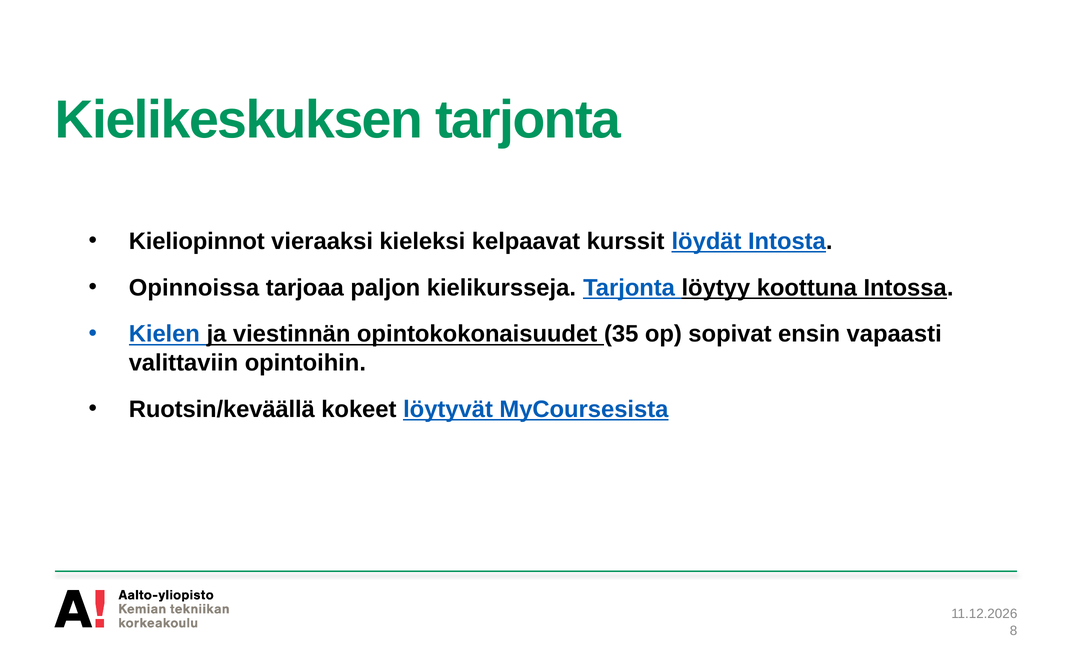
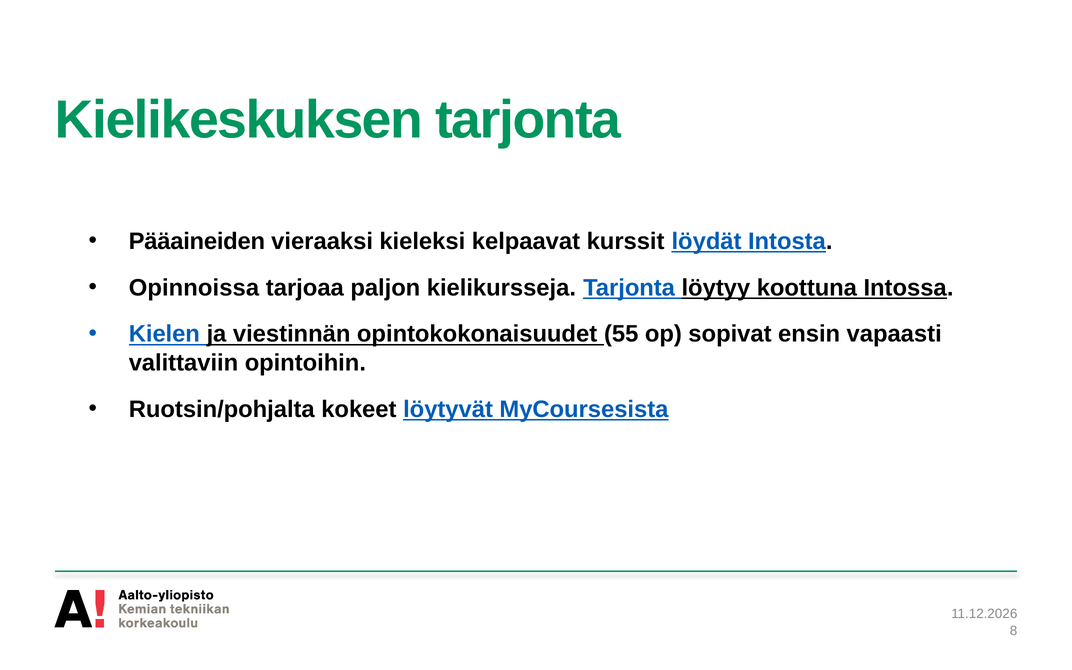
Kieliopinnot: Kieliopinnot -> Pääaineiden (197, 241)
35: 35 -> 55 (621, 334)
Ruotsin/keväällä: Ruotsin/keväällä -> Ruotsin/pohjalta (222, 409)
